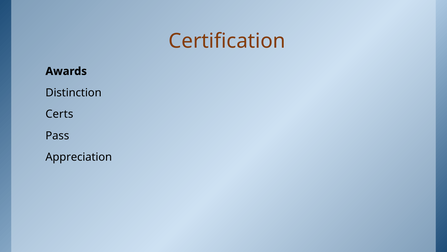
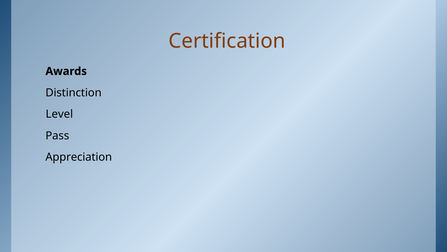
Certs: Certs -> Level (59, 114)
